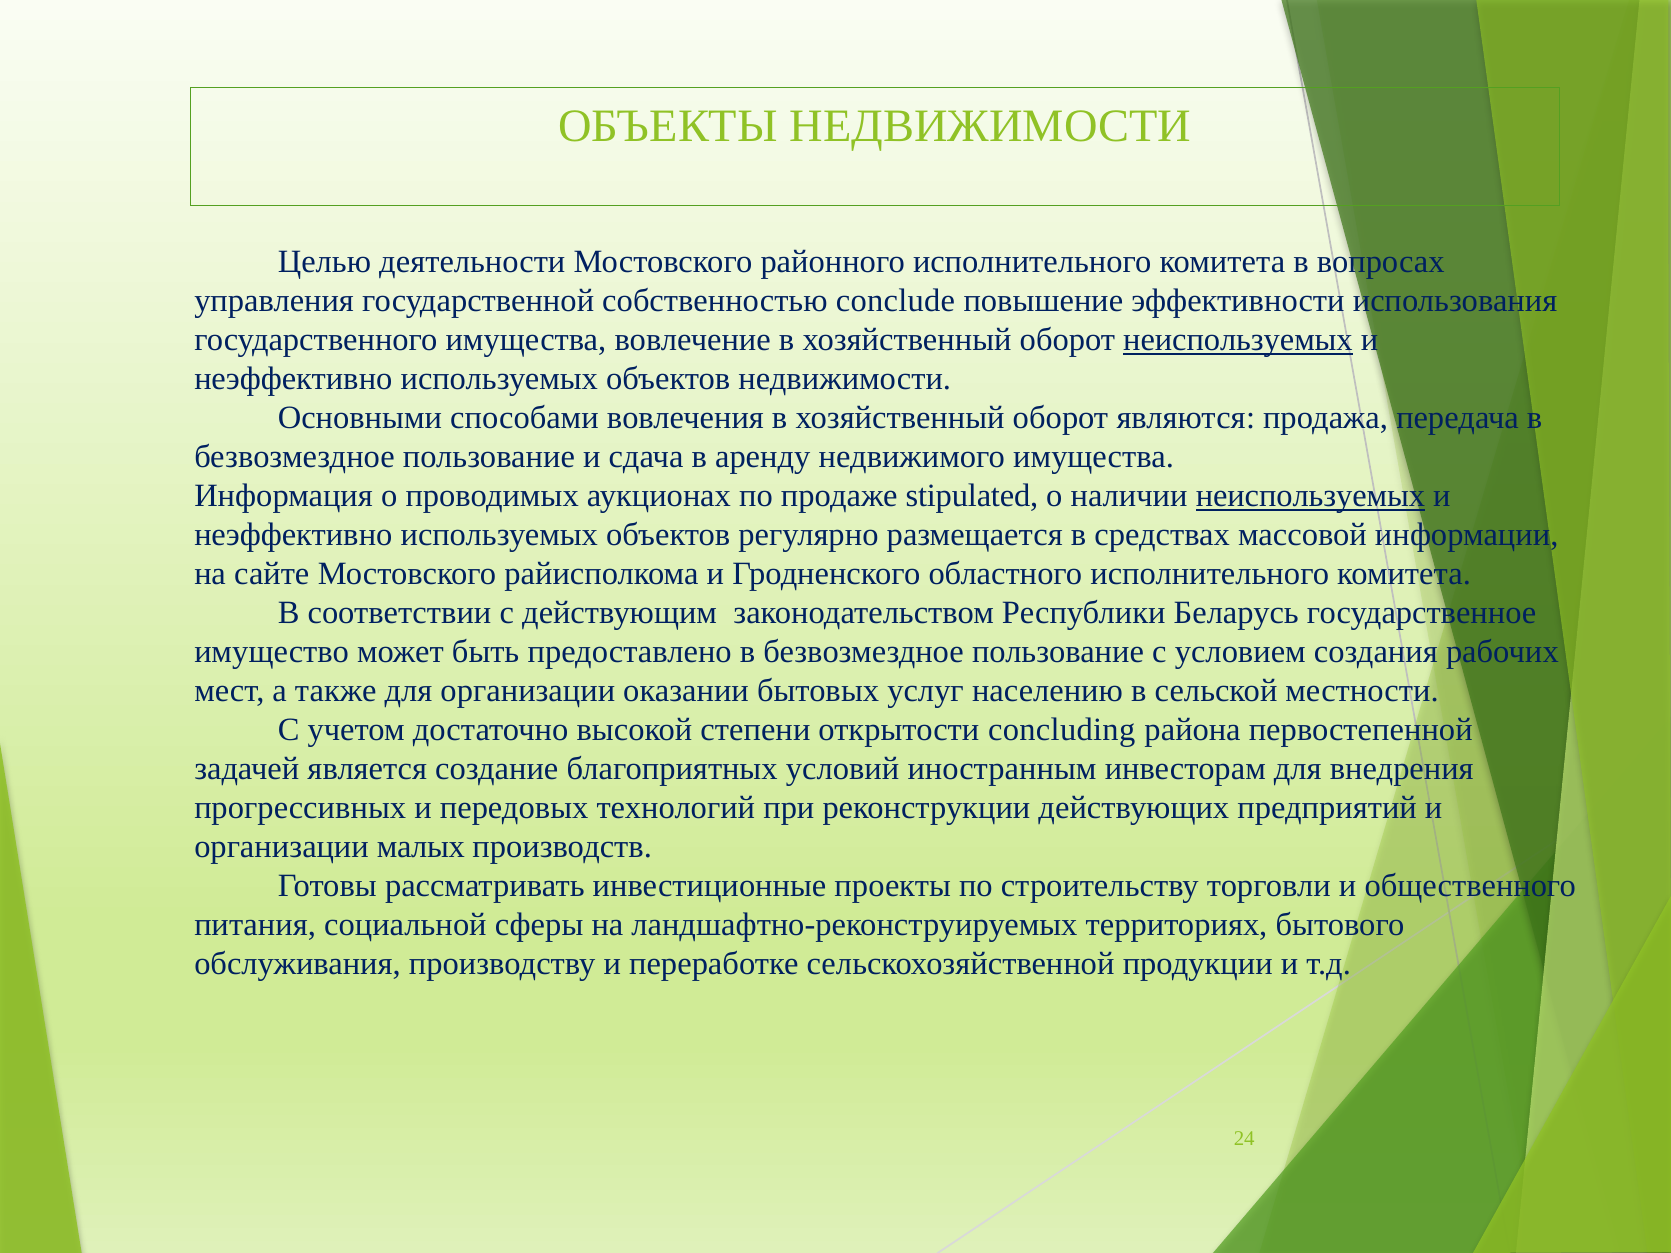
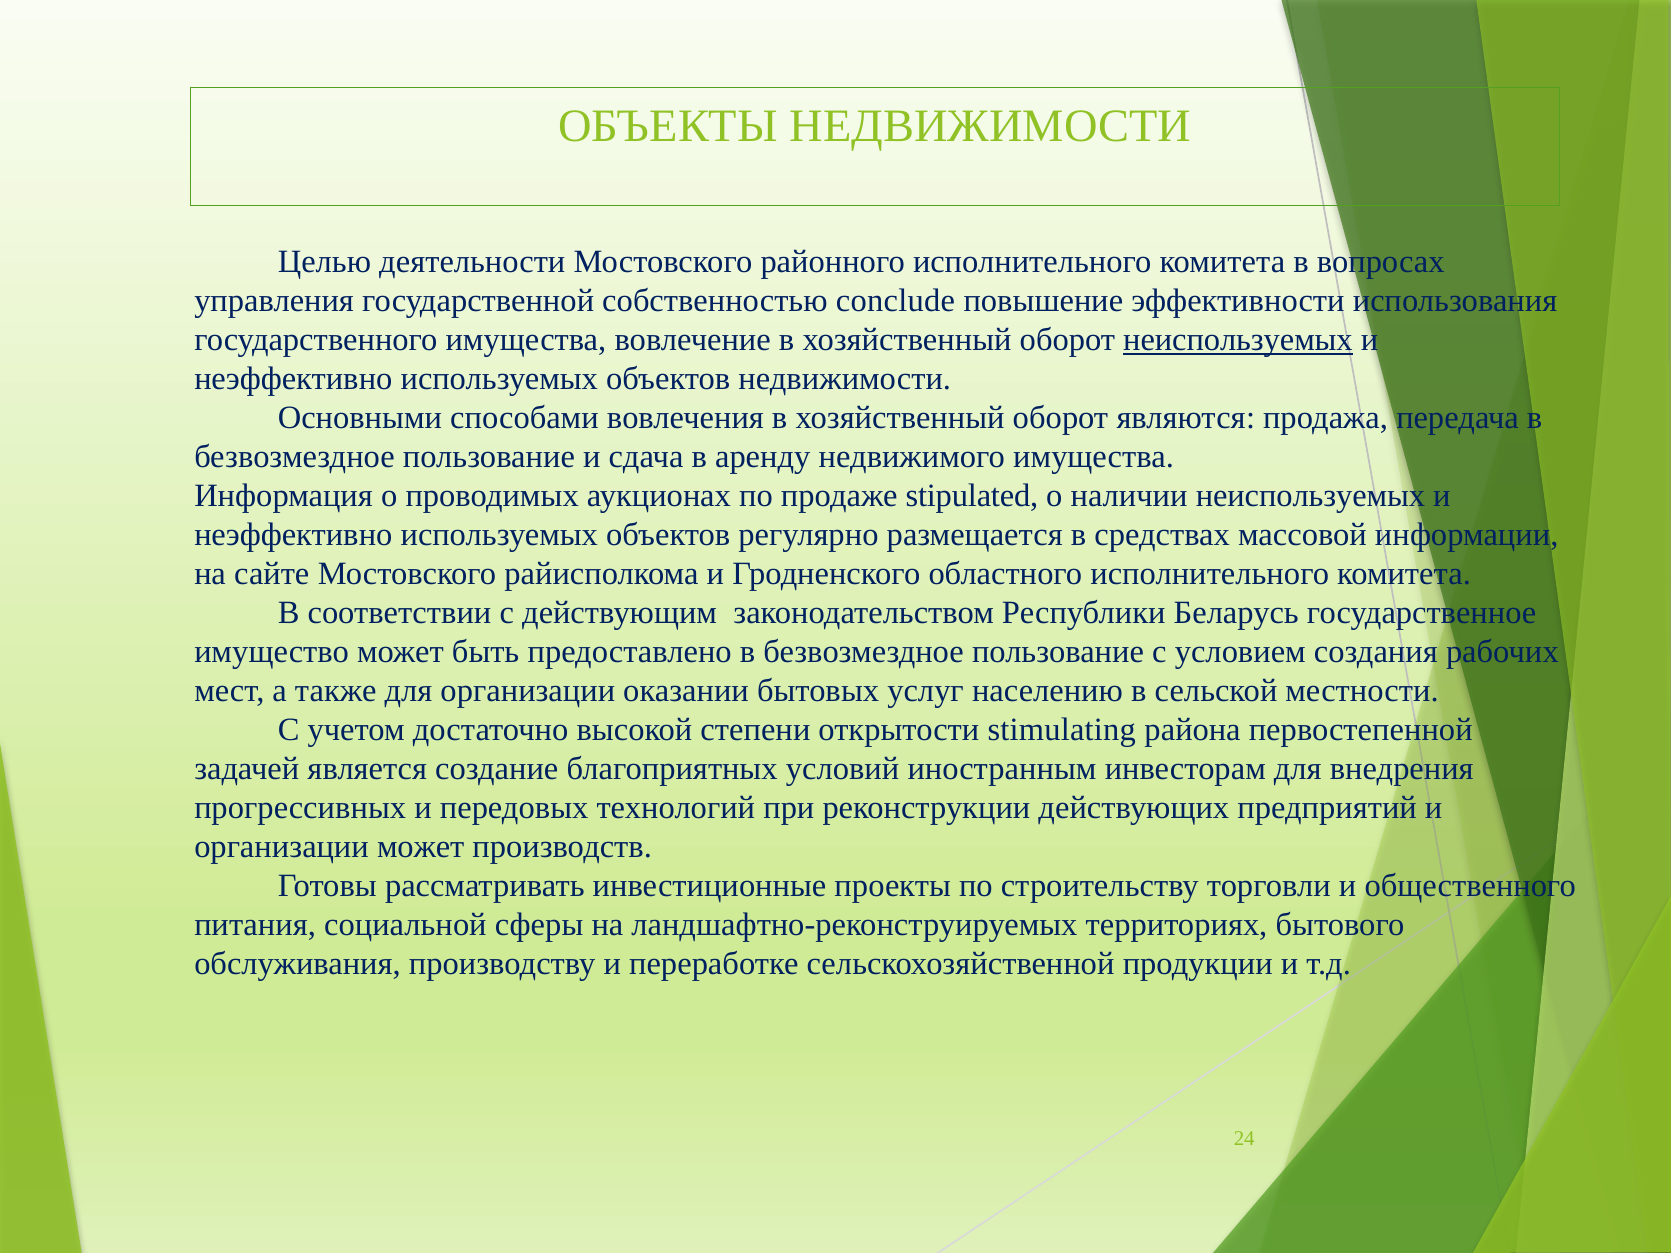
неиспользуемых underline: present -> none (1310, 496)
concluding: concluding -> stimulating (1062, 730)
организации малых: малых -> может (421, 847)
